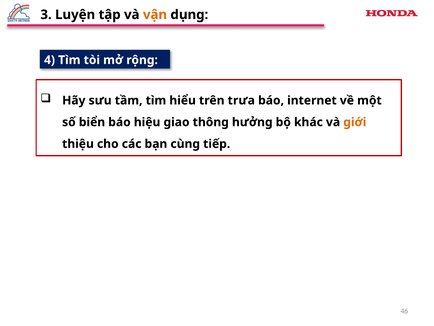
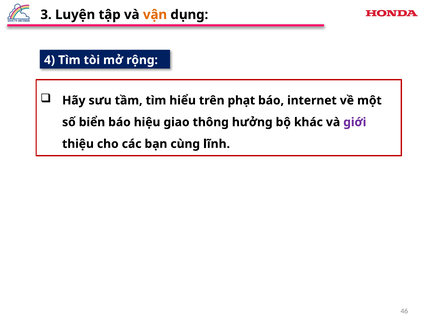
trưa: trưa -> phạt (241, 100)
giới colour: orange -> purple (355, 122)
tiếp: tiếp -> lĩnh (217, 144)
